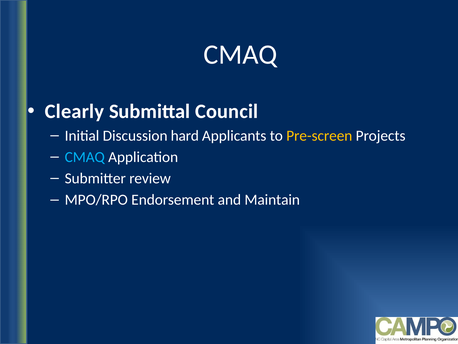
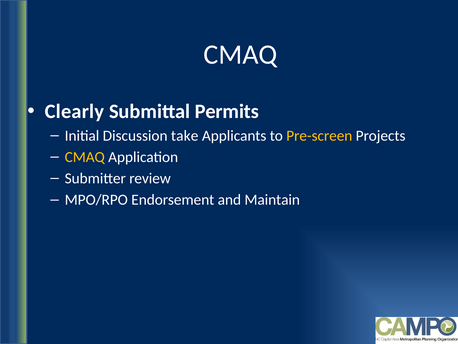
Council: Council -> Permits (227, 111)
hard: hard -> take (185, 135)
CMAQ colour: light blue -> yellow (85, 157)
